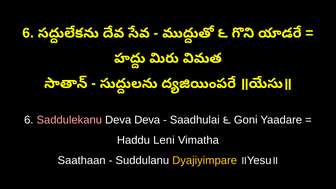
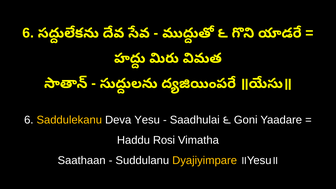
Saddulekanu colour: pink -> yellow (69, 120)
Deva Deva: Deva -> Yesu (147, 120)
Leni: Leni -> Rosi (164, 140)
